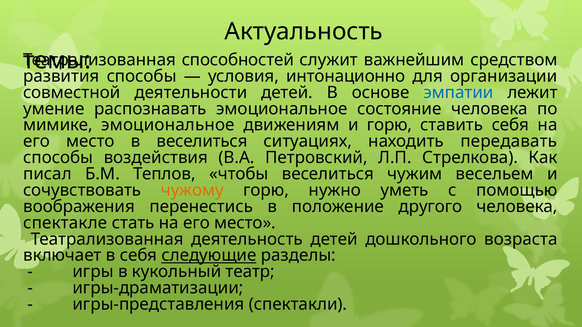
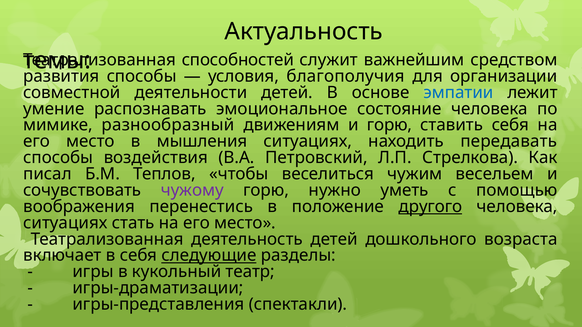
интонационно: интонационно -> благополучия (346, 76)
мимике эмоциональное: эмоциональное -> разнообразный (168, 125)
в веселиться: веселиться -> мышления (202, 142)
чужому colour: orange -> purple (192, 190)
другого underline: none -> present (430, 207)
спектакле: спектакле -> ситуациях (65, 223)
